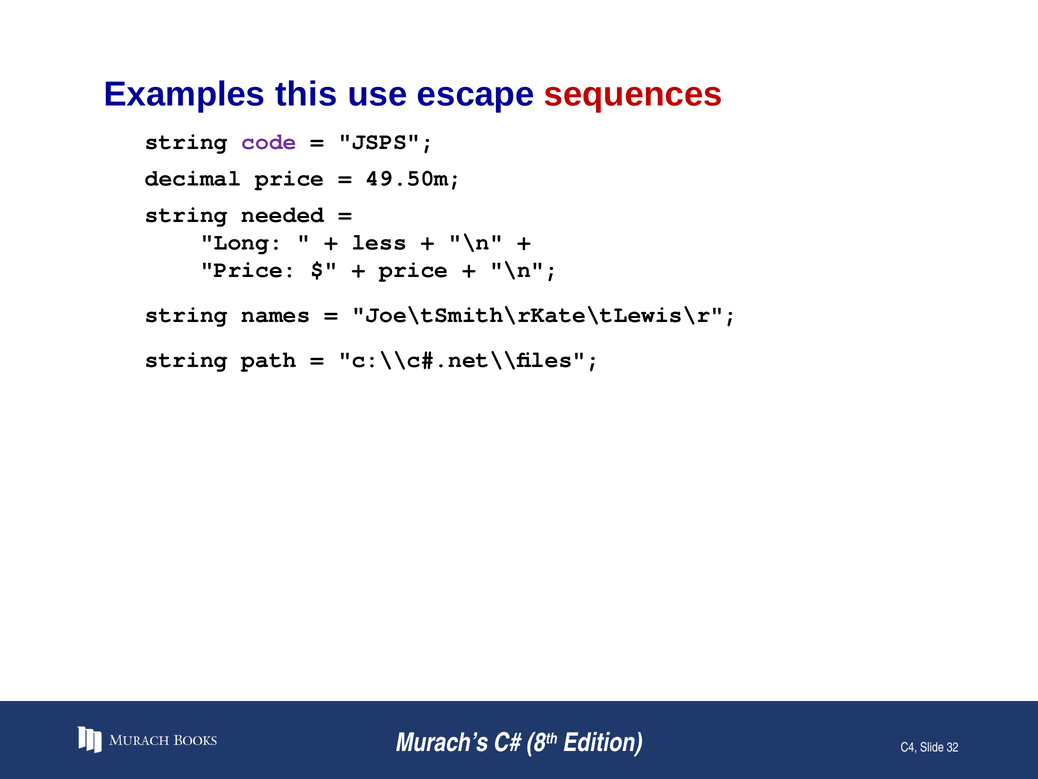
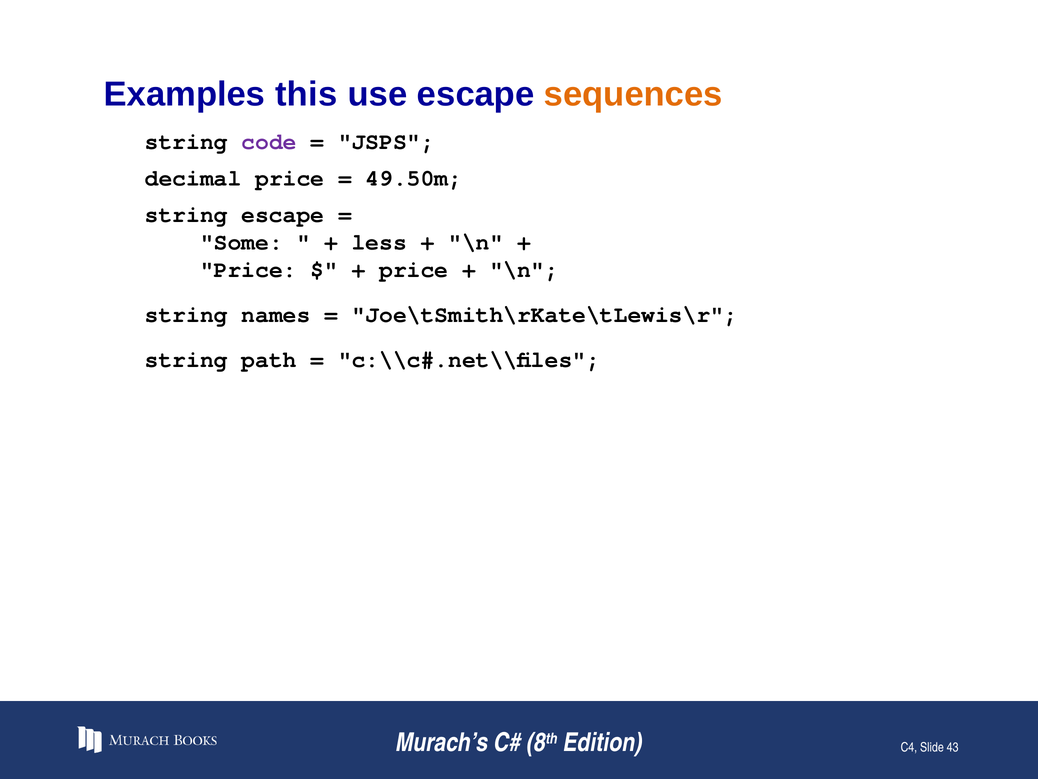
sequences colour: red -> orange (633, 94)
string needed: needed -> escape (283, 214)
Long: Long -> Some (241, 242)
32: 32 -> 43 (953, 747)
